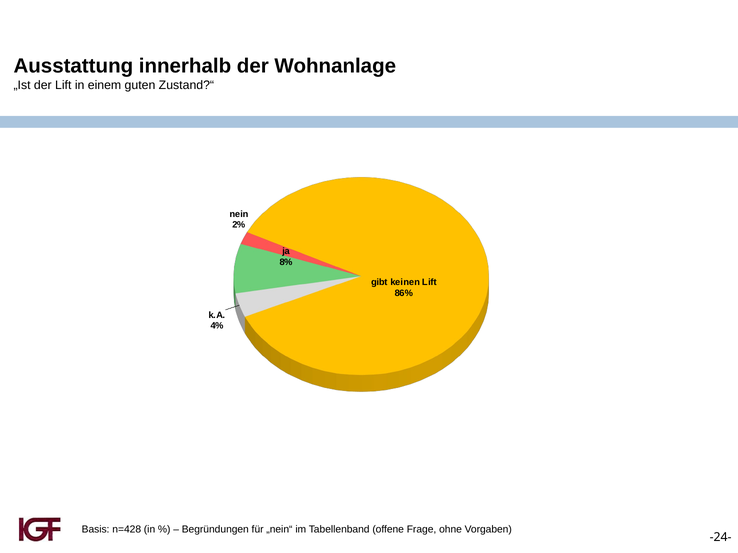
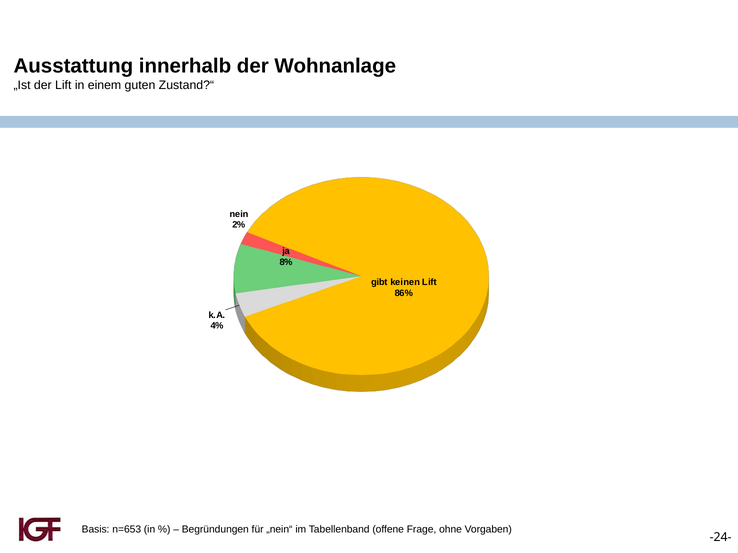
n=428: n=428 -> n=653 (127, 530)
